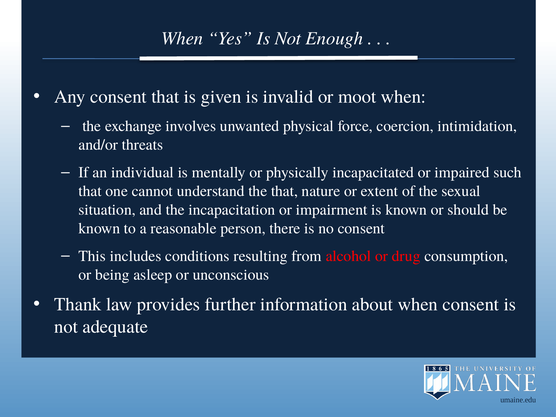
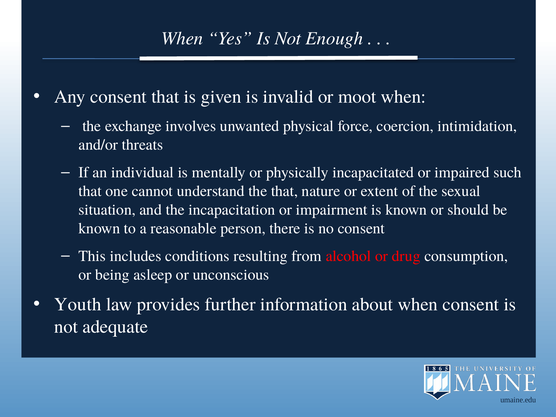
Thank: Thank -> Youth (78, 304)
